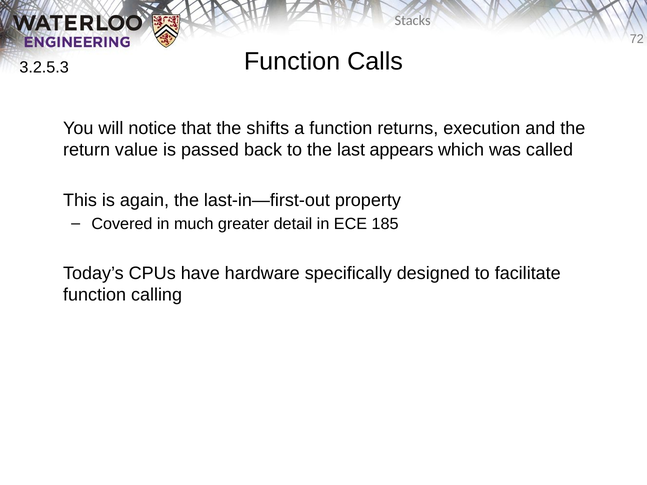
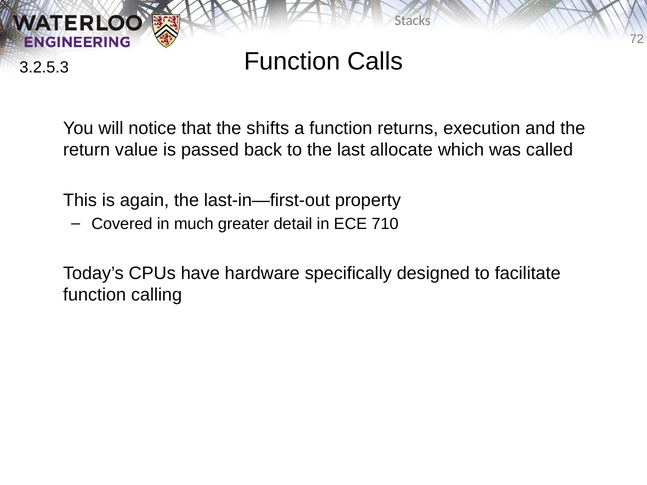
appears: appears -> allocate (401, 150)
185: 185 -> 710 (385, 224)
